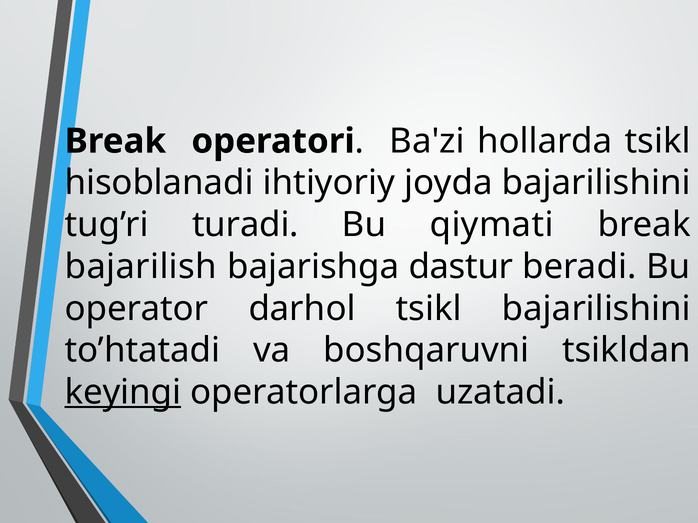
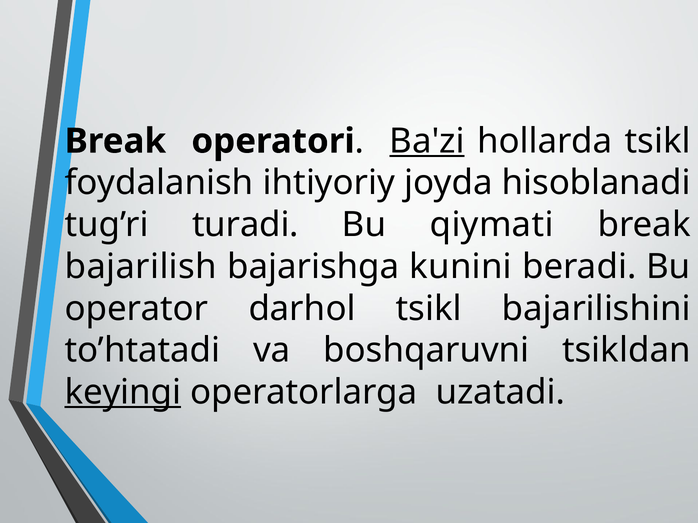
Ba'zi underline: none -> present (427, 141)
hisоblаnаdi: hisоblаnаdi -> fоydаlаnish (159, 183)
joyda bajarilishini: bajarilishini -> hisоblаnаdi (596, 183)
dаstur: dаstur -> kunini (461, 267)
